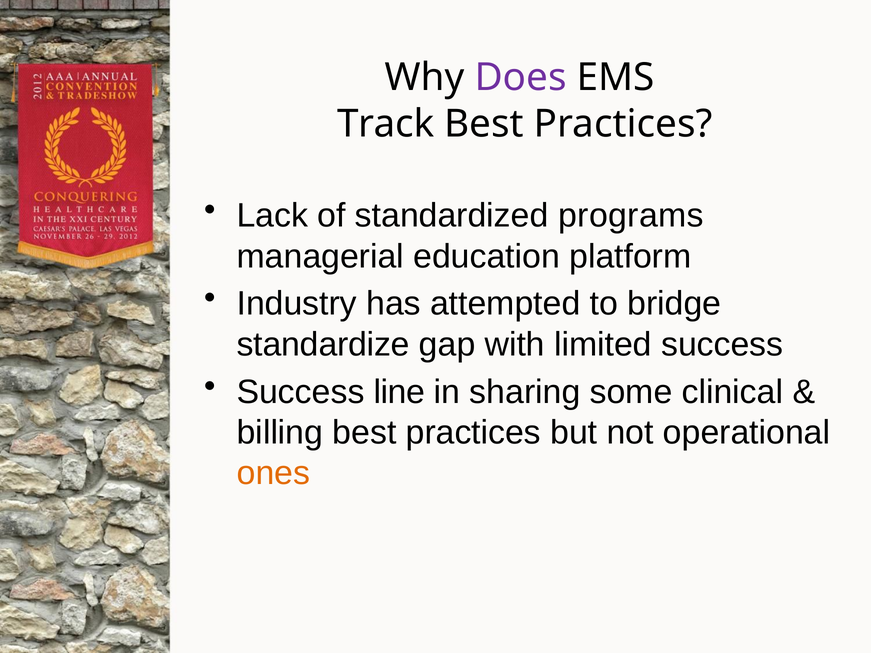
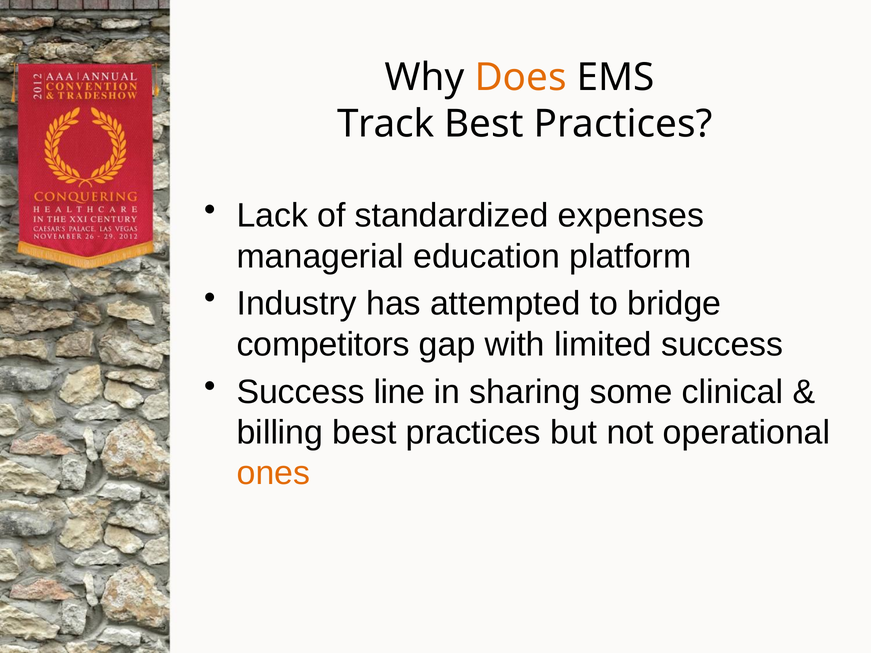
Does colour: purple -> orange (521, 77)
programs: programs -> expenses (631, 216)
standardize: standardize -> competitors (323, 345)
